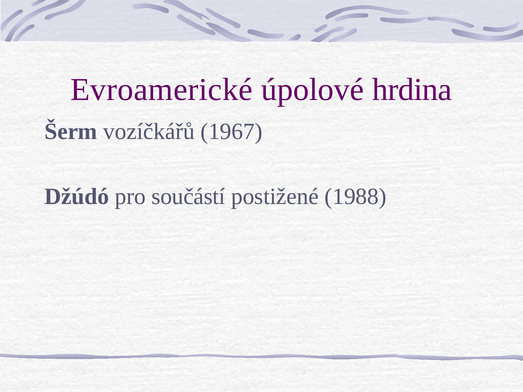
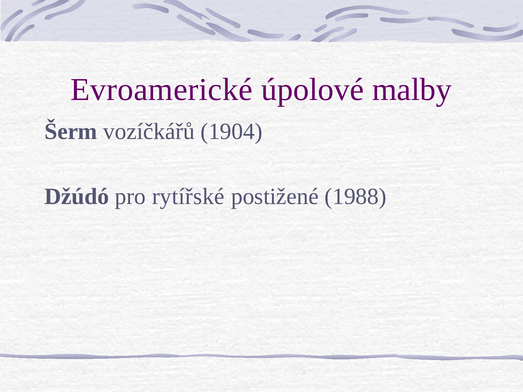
hrdina: hrdina -> malby (412, 90)
1967: 1967 -> 1904 (232, 132)
součástí: součástí -> rytířské (188, 197)
